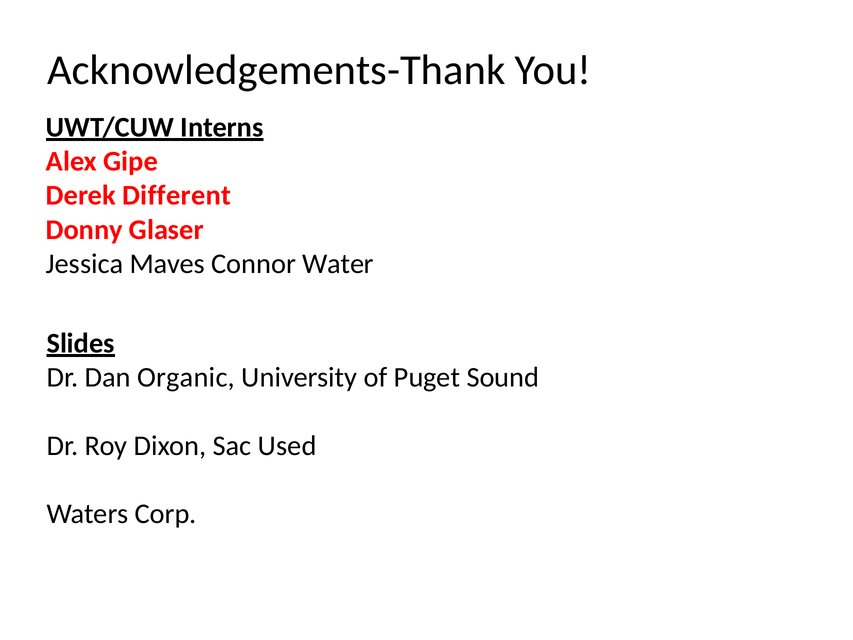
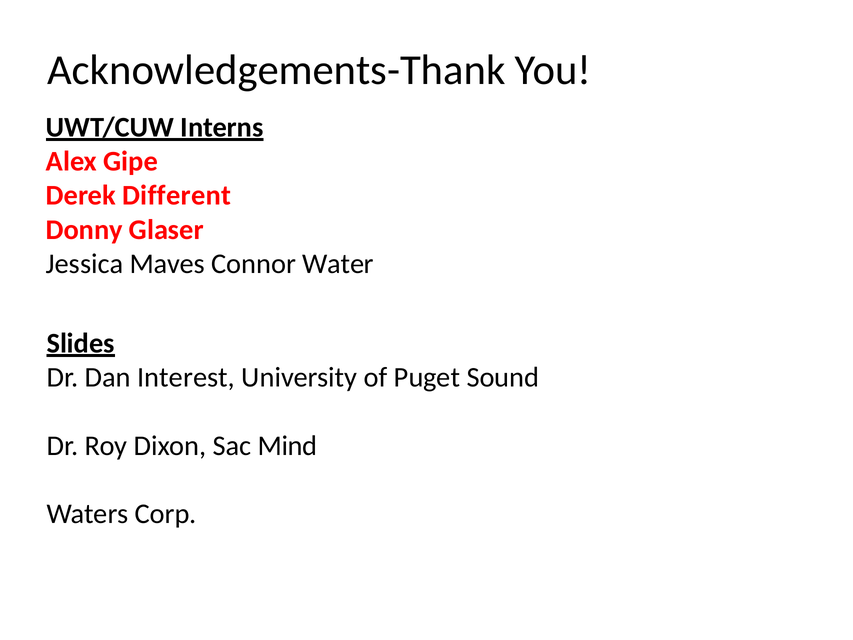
Organic: Organic -> Interest (186, 377)
Used: Used -> Mind (287, 445)
